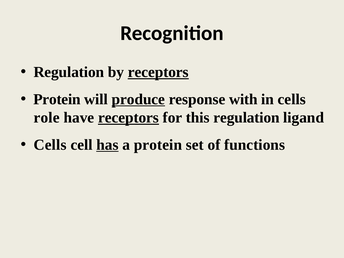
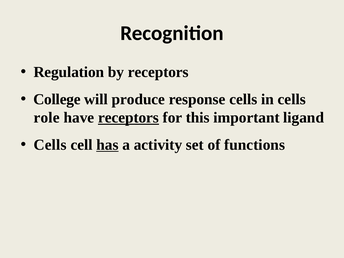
receptors underline: present -> none (158, 72)
Protein: Protein -> College (57, 99)
produce underline: present -> none (138, 99)
response with: with -> cells (243, 99)
this regulation: regulation -> important (247, 118)
a protein: protein -> activity (158, 145)
